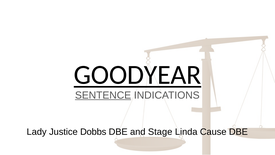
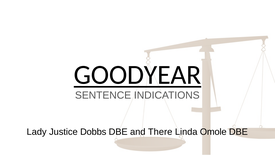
SENTENCE underline: present -> none (103, 95)
Stage: Stage -> There (160, 132)
Cause: Cause -> Omole (213, 132)
